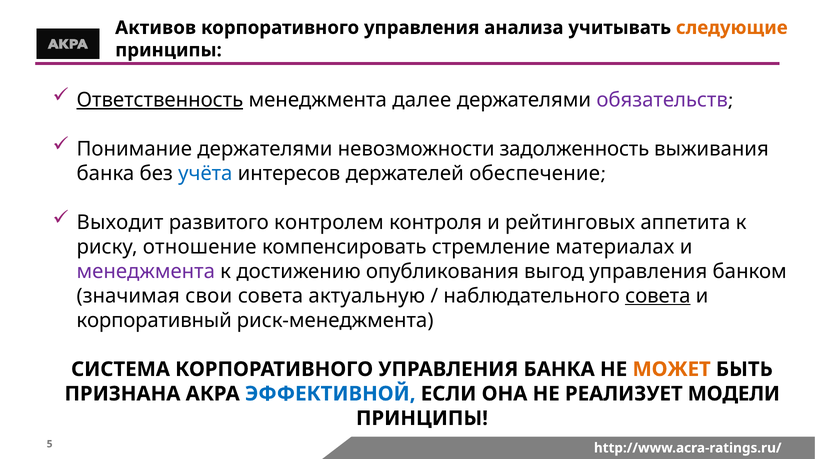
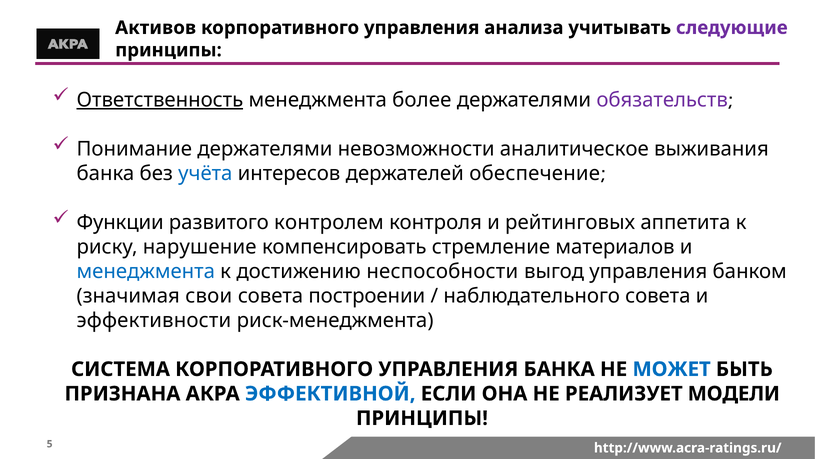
следующие colour: orange -> purple (732, 28)
далее: далее -> более (422, 100)
задолженность: задолженность -> аналитическое (574, 149)
Выходит: Выходит -> Функции (120, 222)
отношение: отношение -> нарушение (200, 247)
материалах: материалах -> материалов (615, 247)
менеджмента colour: purple -> blue (146, 271)
опубликования: опубликования -> неспособности (442, 271)
актуальную: актуальную -> построении (367, 295)
совета underline: present -> none (658, 295)
корпоративный: корпоративный -> эффективности (154, 320)
МОЖЕТ colour: orange -> blue (672, 369)
